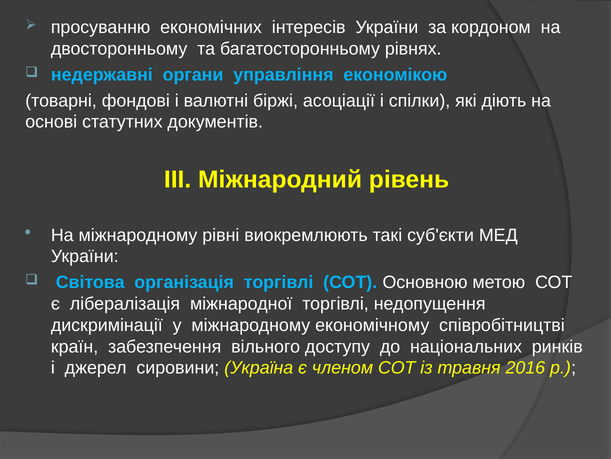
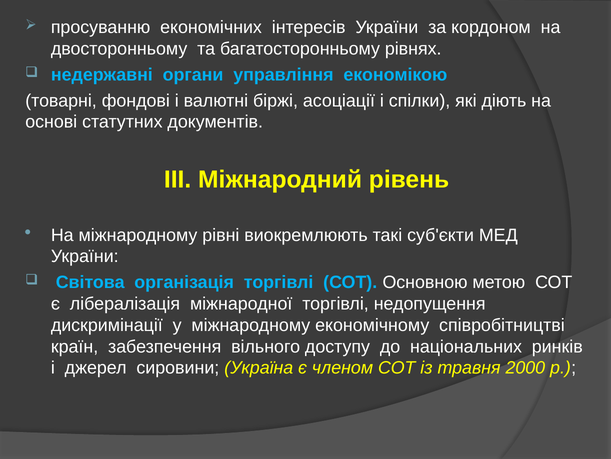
2016: 2016 -> 2000 (525, 367)
